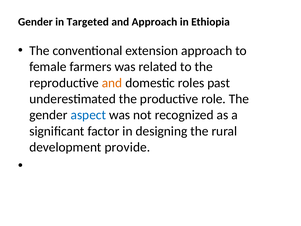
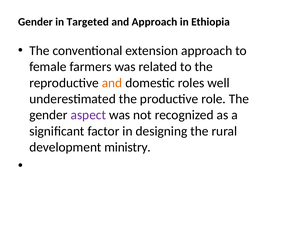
past: past -> well (219, 83)
aspect colour: blue -> purple (88, 115)
provide: provide -> ministry (128, 147)
